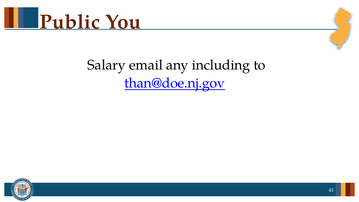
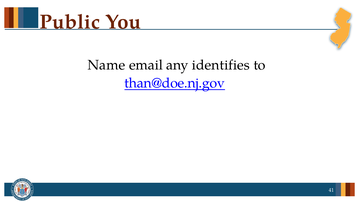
Salary: Salary -> Name (106, 65)
including: including -> identifies (221, 65)
